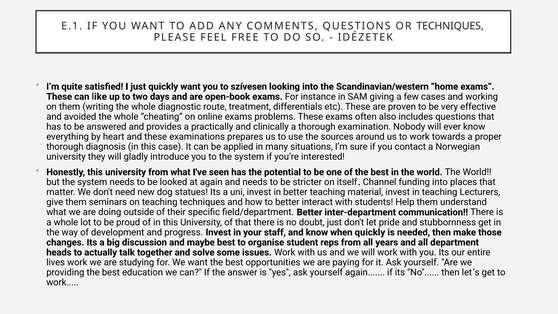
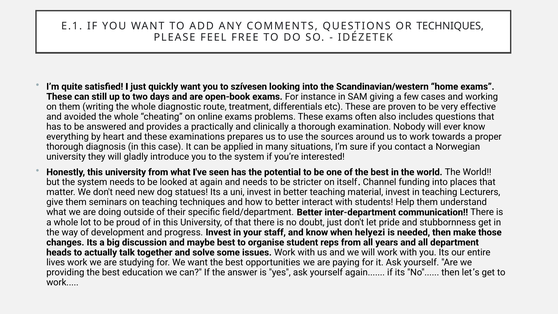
like: like -> still (99, 97)
when quickly: quickly -> helyezi (370, 232)
